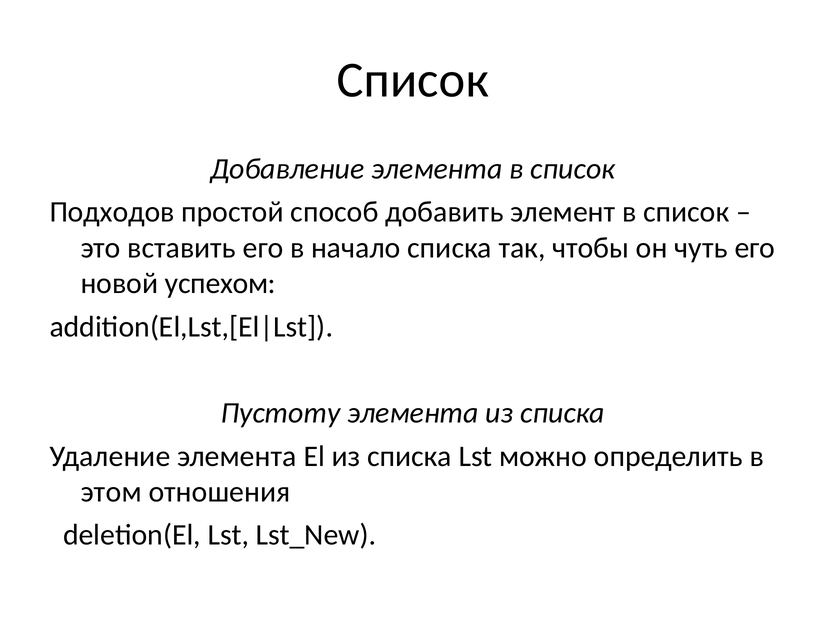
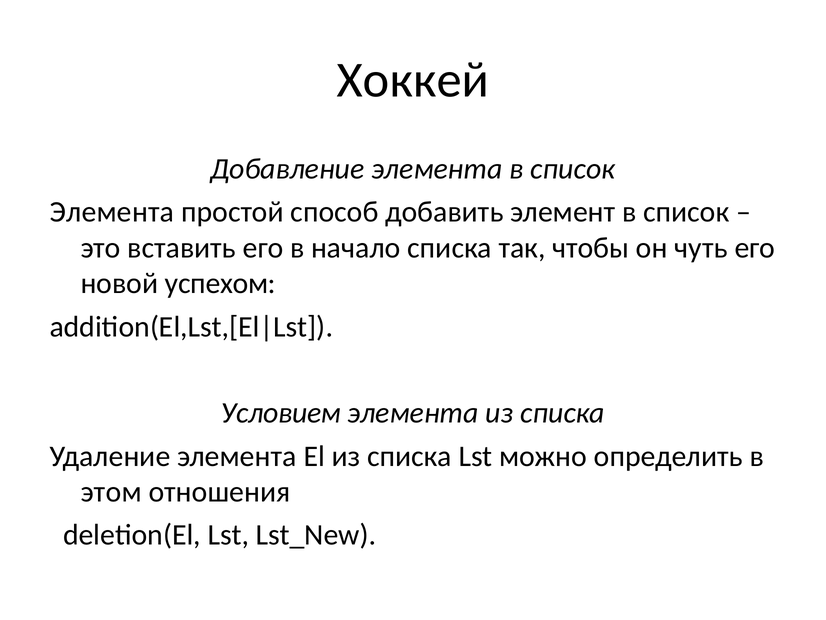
Список: Список -> Хоккей (413, 80)
Подходов: Подходов -> Элемента (112, 212)
Пустоту: Пустоту -> Условием (281, 413)
